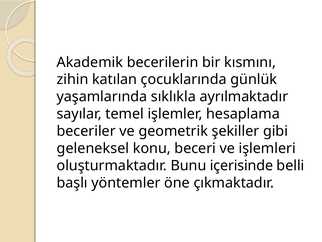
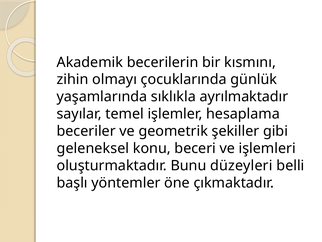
katılan: katılan -> olmayı (115, 79)
içerisinde: içerisinde -> düzeyleri (241, 165)
